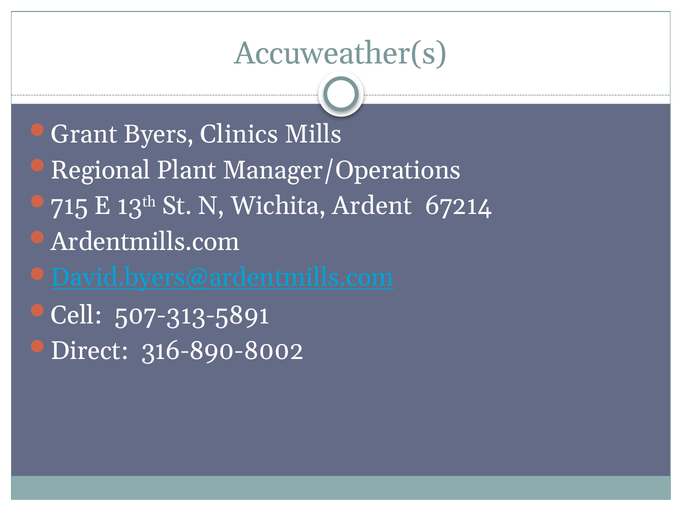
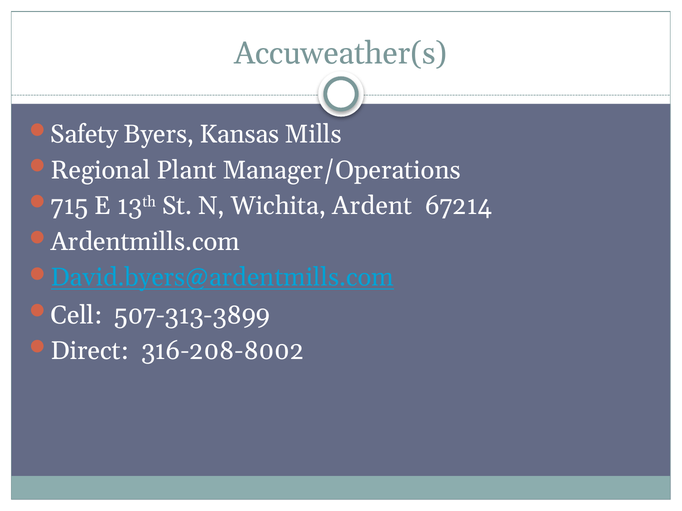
Grant: Grant -> Safety (84, 134)
Clinics: Clinics -> Kansas (240, 134)
507-313-5891: 507-313-5891 -> 507-313-3899 (192, 315)
316-890-8002: 316-890-8002 -> 316-208-8002 (222, 351)
